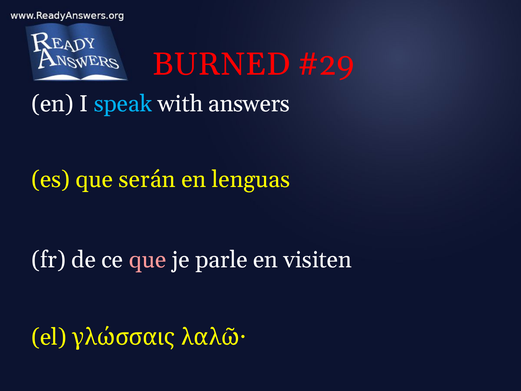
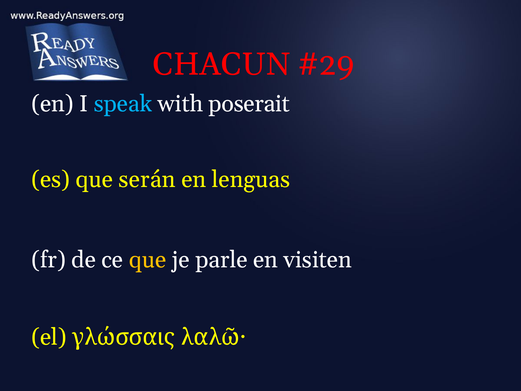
BURNED: BURNED -> CHACUN (222, 64)
answers: answers -> poserait (249, 104)
que colour: pink -> yellow (147, 260)
